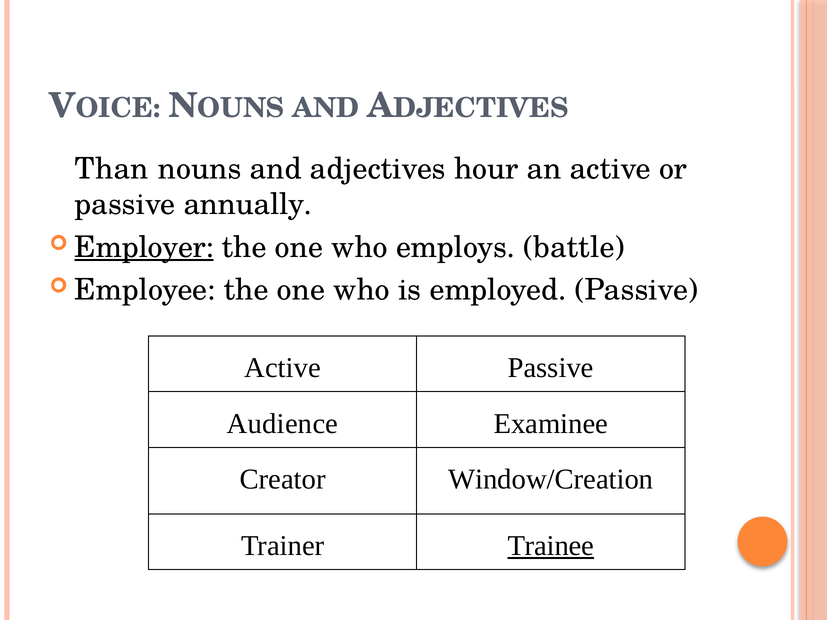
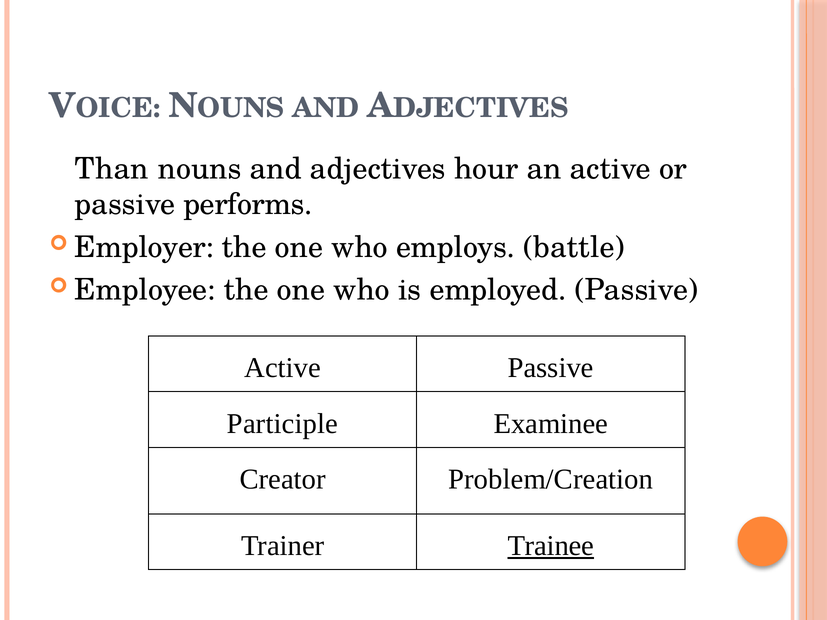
annually: annually -> performs (248, 205)
Employer underline: present -> none (144, 247)
Audience: Audience -> Participle (283, 424)
Window/Creation: Window/Creation -> Problem/Creation (551, 480)
